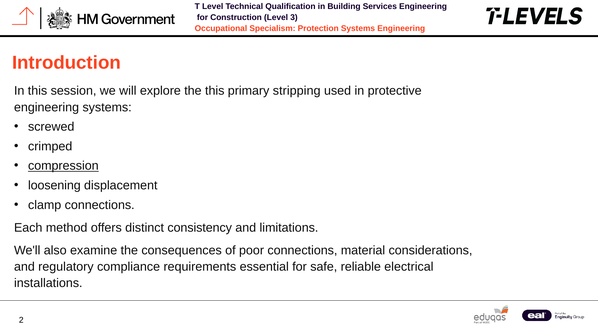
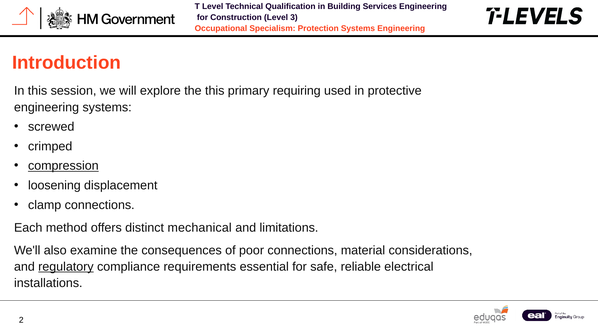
stripping: stripping -> requiring (297, 91)
consistency: consistency -> mechanical (200, 228)
regulatory underline: none -> present (66, 267)
